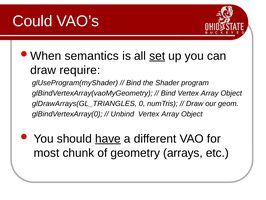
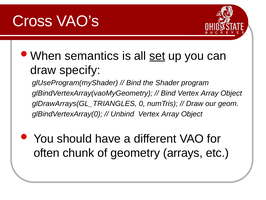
Could: Could -> Cross (33, 21)
require: require -> specify (80, 70)
have underline: present -> none (108, 138)
most: most -> often (47, 153)
